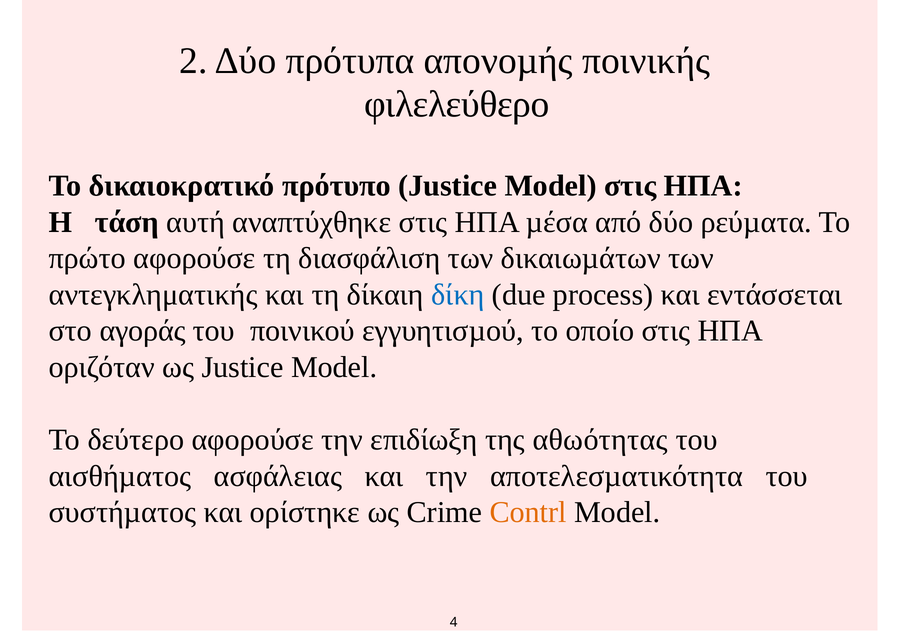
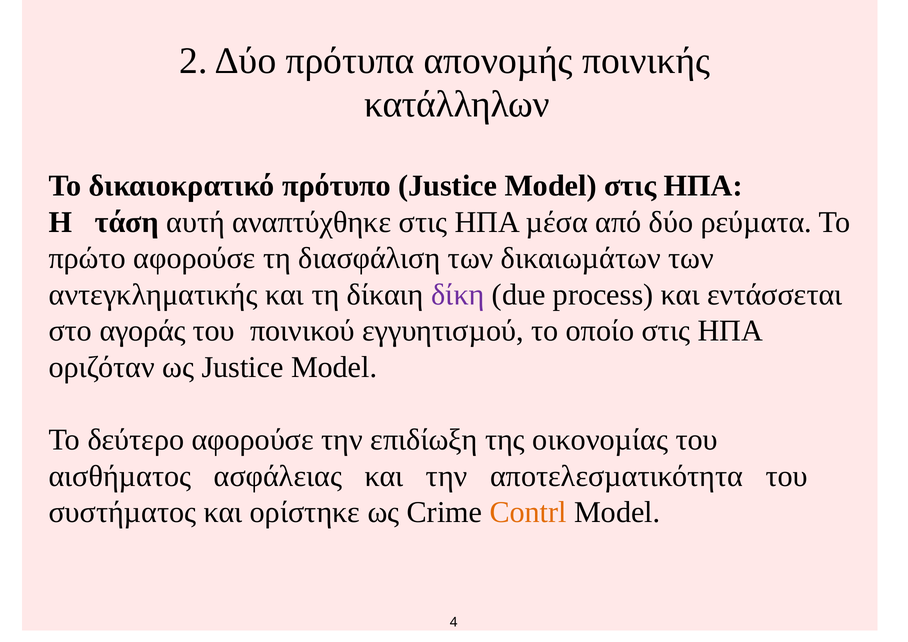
φιλελεύθερο: φιλελεύθερο -> κατάλληλων (457, 104)
δίκη colour: blue -> purple (458, 295)
αθωότητας: αθωότητας -> οικονοµίας (600, 440)
